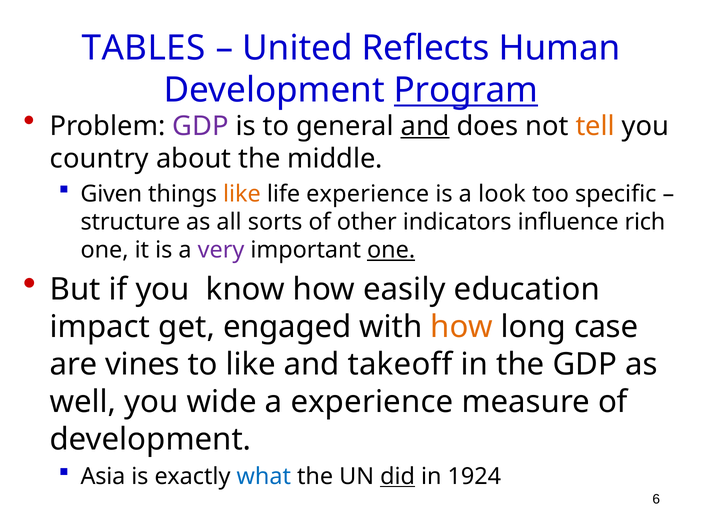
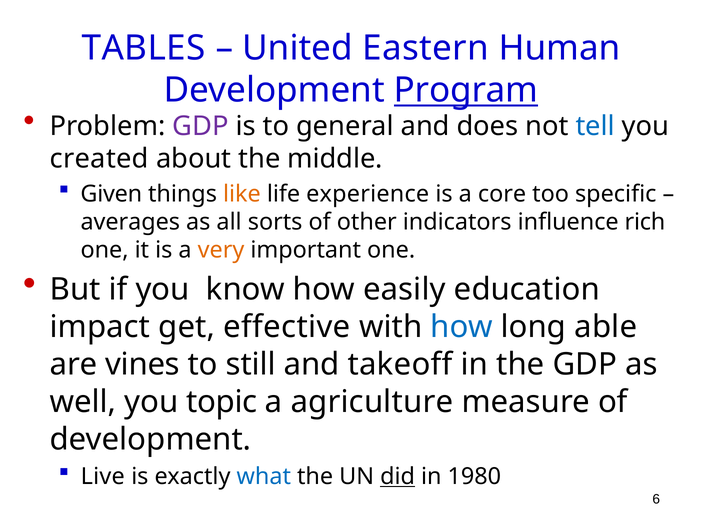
Reflects: Reflects -> Eastern (426, 48)
and underline: present -> none (425, 126)
tell colour: orange -> blue (595, 126)
country: country -> created (99, 159)
look: look -> core (502, 194)
structure: structure -> averages (130, 222)
very colour: purple -> orange (221, 250)
one underline: present -> none (391, 250)
engaged: engaged -> effective (287, 327)
how colour: orange -> blue (462, 327)
case: case -> able (606, 327)
to like: like -> still (251, 364)
wide: wide -> topic (222, 402)
a experience: experience -> agriculture (372, 402)
Asia: Asia -> Live (103, 476)
1924: 1924 -> 1980 (474, 476)
